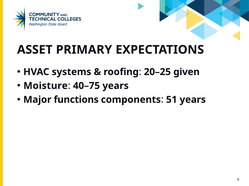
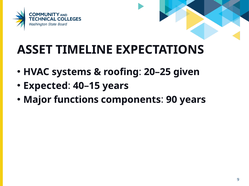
PRIMARY: PRIMARY -> TIMELINE (84, 50)
Moisture: Moisture -> Expected (46, 86)
40–75: 40–75 -> 40–15 (86, 86)
51: 51 -> 90 (172, 100)
